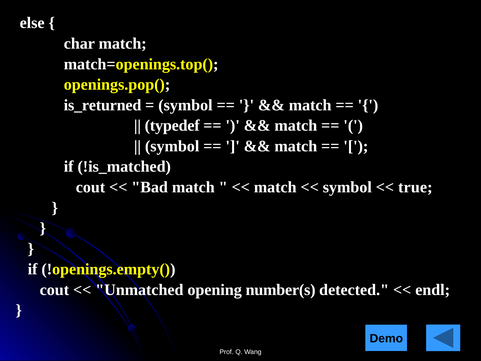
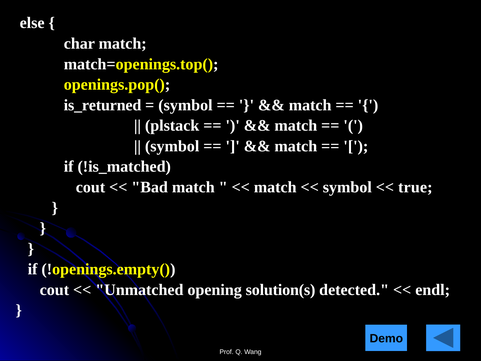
typedef: typedef -> plstack (172, 126)
number(s: number(s -> solution(s (281, 290)
